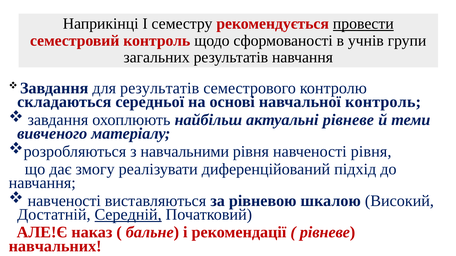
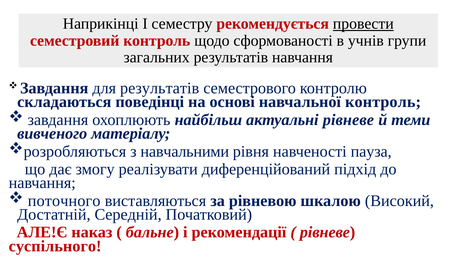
середньої: середньої -> поведінці (150, 102)
навченості рівня: рівня -> пауза (371, 152)
навченості: навченості -> поточного (64, 201)
Середній underline: present -> none (128, 215)
навчальних: навчальних -> суспільного (55, 247)
